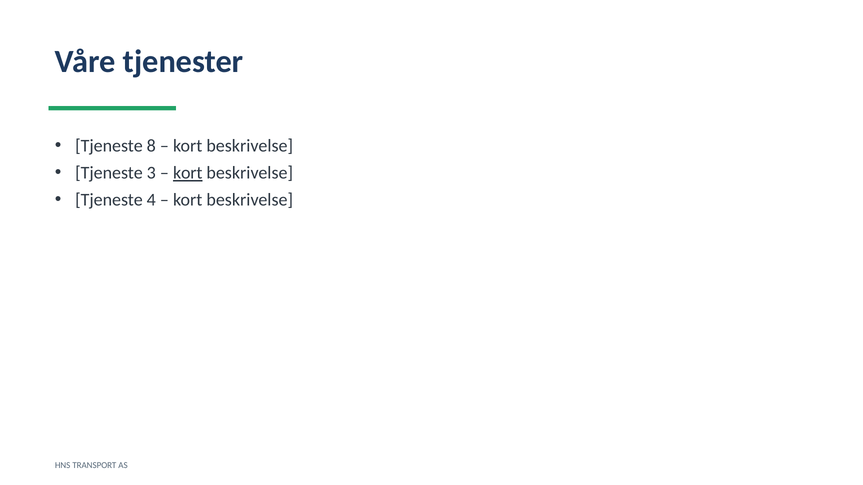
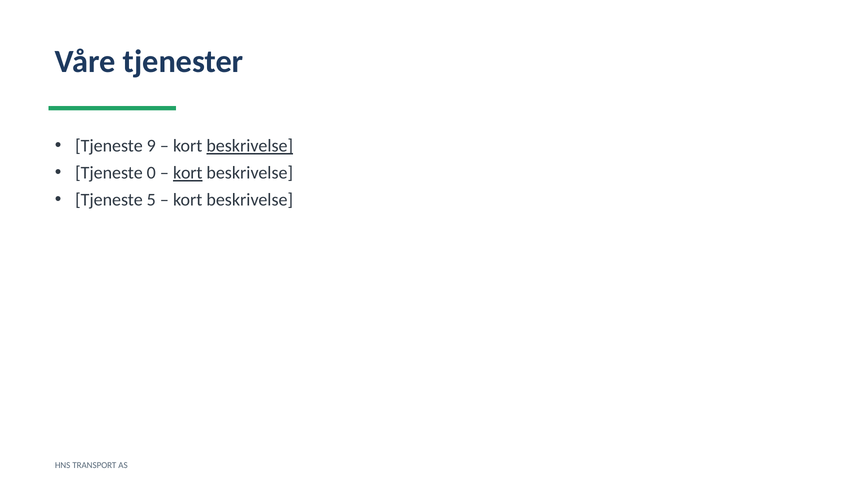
8: 8 -> 9 (151, 146)
beskrivelse underline: none -> present (250, 146)
3: 3 -> 0 (151, 173)
4: 4 -> 5 (151, 200)
